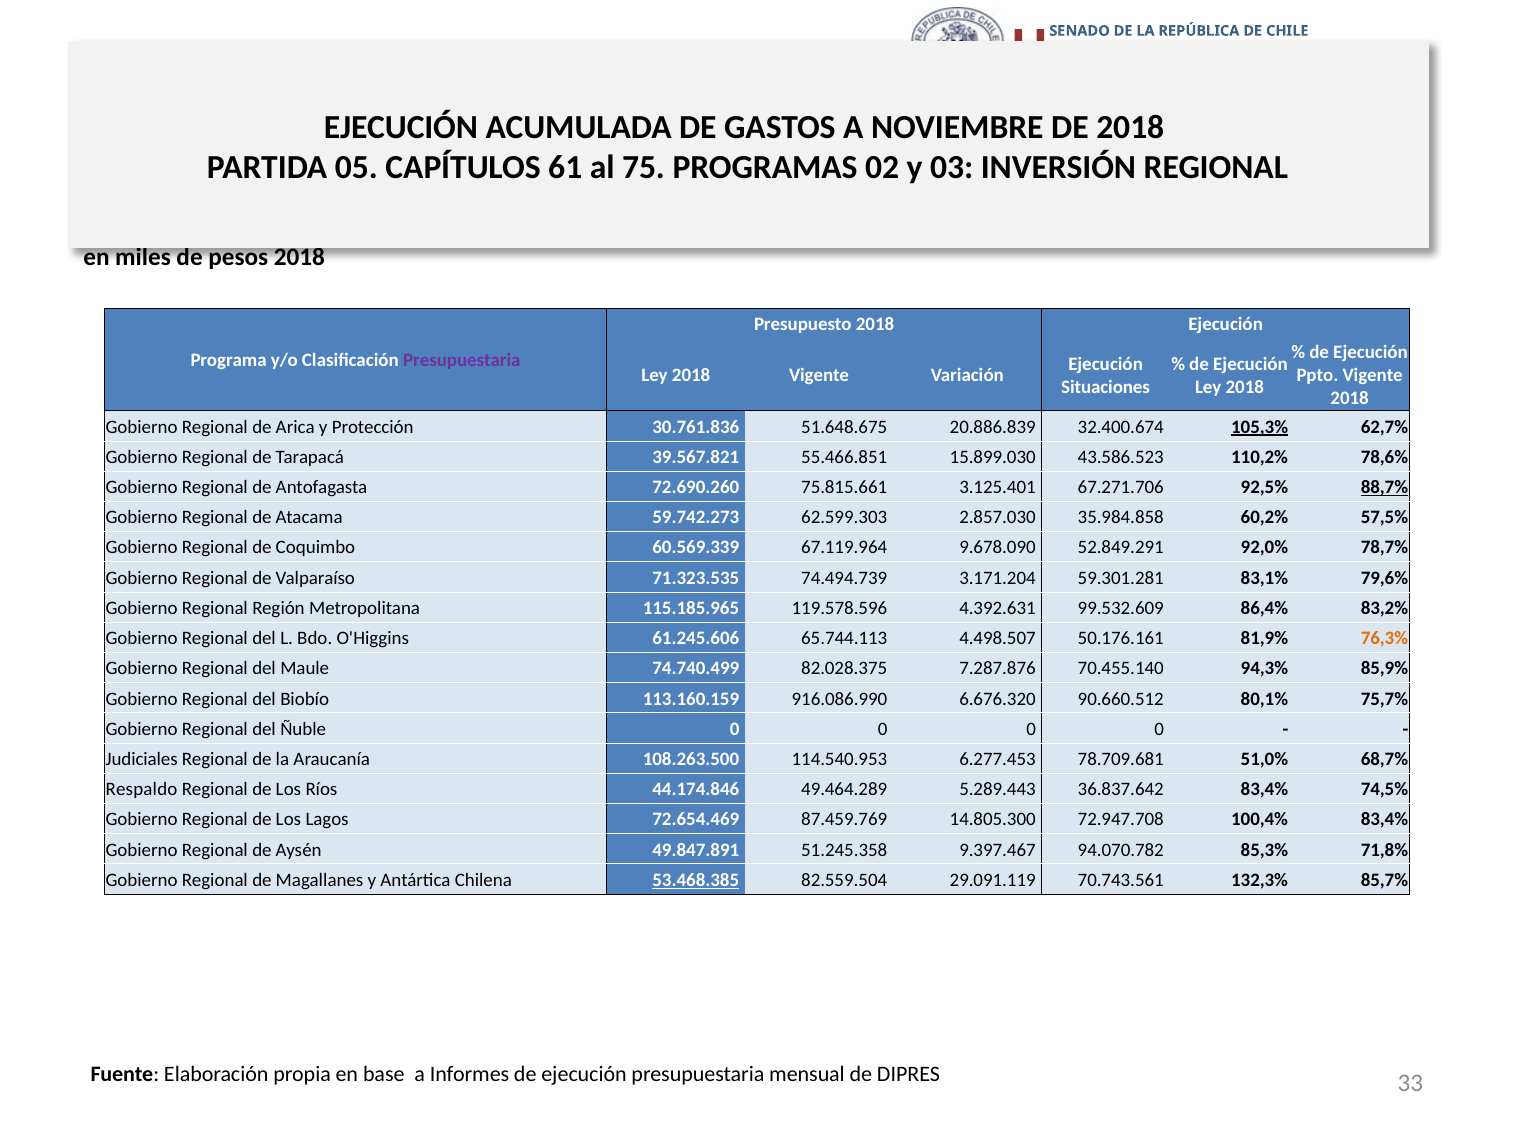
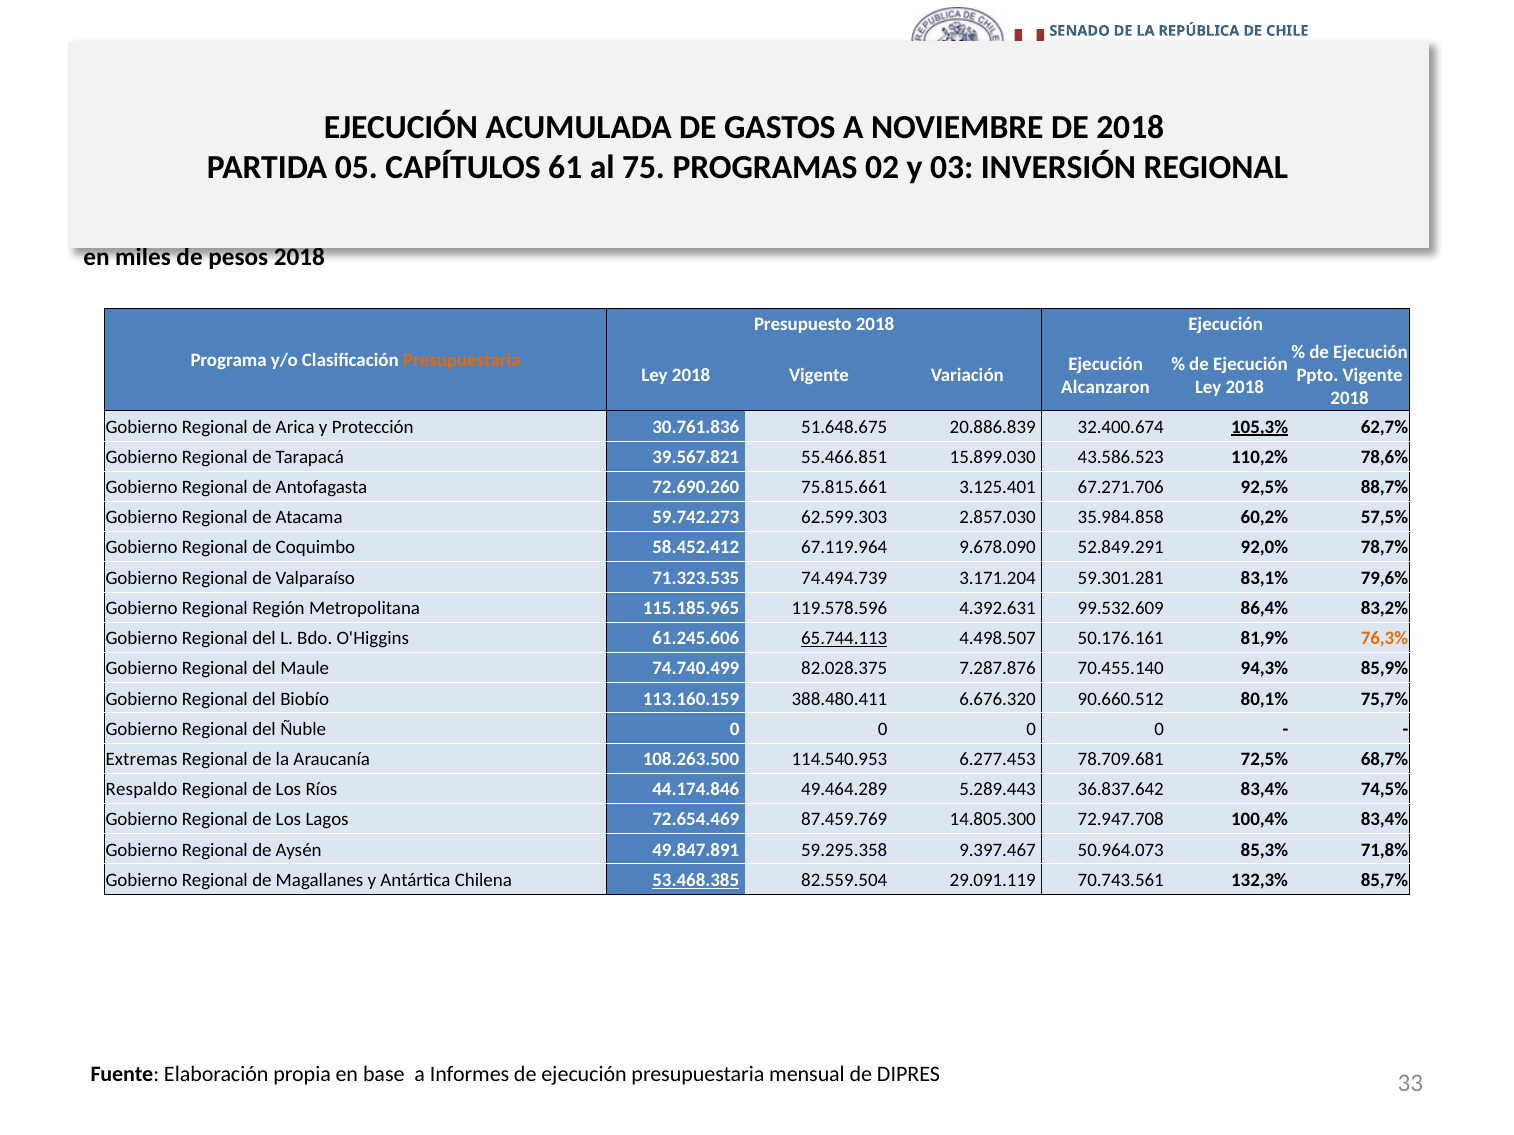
Presupuestaria colour: purple -> orange (462, 361)
Situaciones: Situaciones -> Alcanzaron (1105, 387)
88,7% underline: present -> none (1384, 488)
60.569.339: 60.569.339 -> 58.452.412 (696, 548)
65.744.113 underline: none -> present (844, 639)
916.086.990: 916.086.990 -> 388.480.411 (839, 699)
Judiciales: Judiciales -> Extremas (142, 760)
51,0%: 51,0% -> 72,5% (1264, 760)
51.245.358: 51.245.358 -> 59.295.358 (844, 850)
94.070.782: 94.070.782 -> 50.964.073 (1121, 850)
